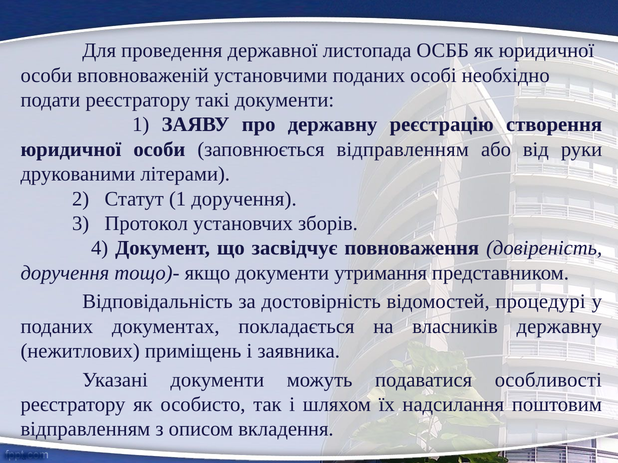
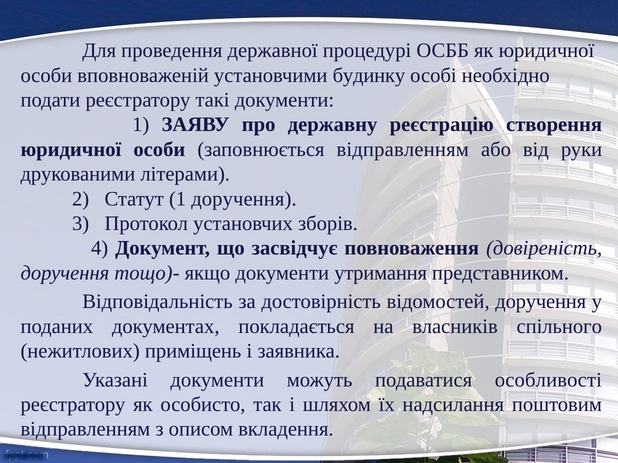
листопада: листопада -> процедурі (367, 51)
установчими поданих: поданих -> будинку (369, 75)
відомостей процедурі: процедурі -> доручення (541, 302)
власників державну: державну -> спільного (559, 327)
